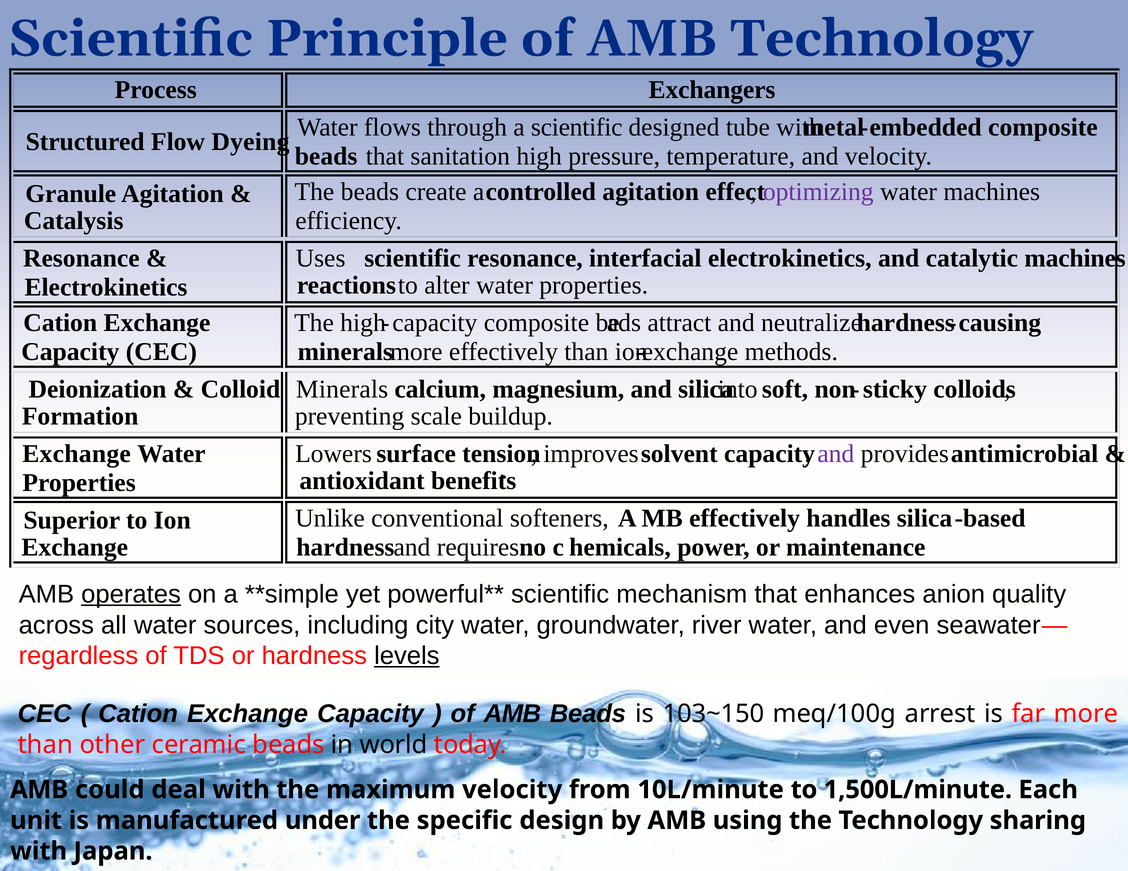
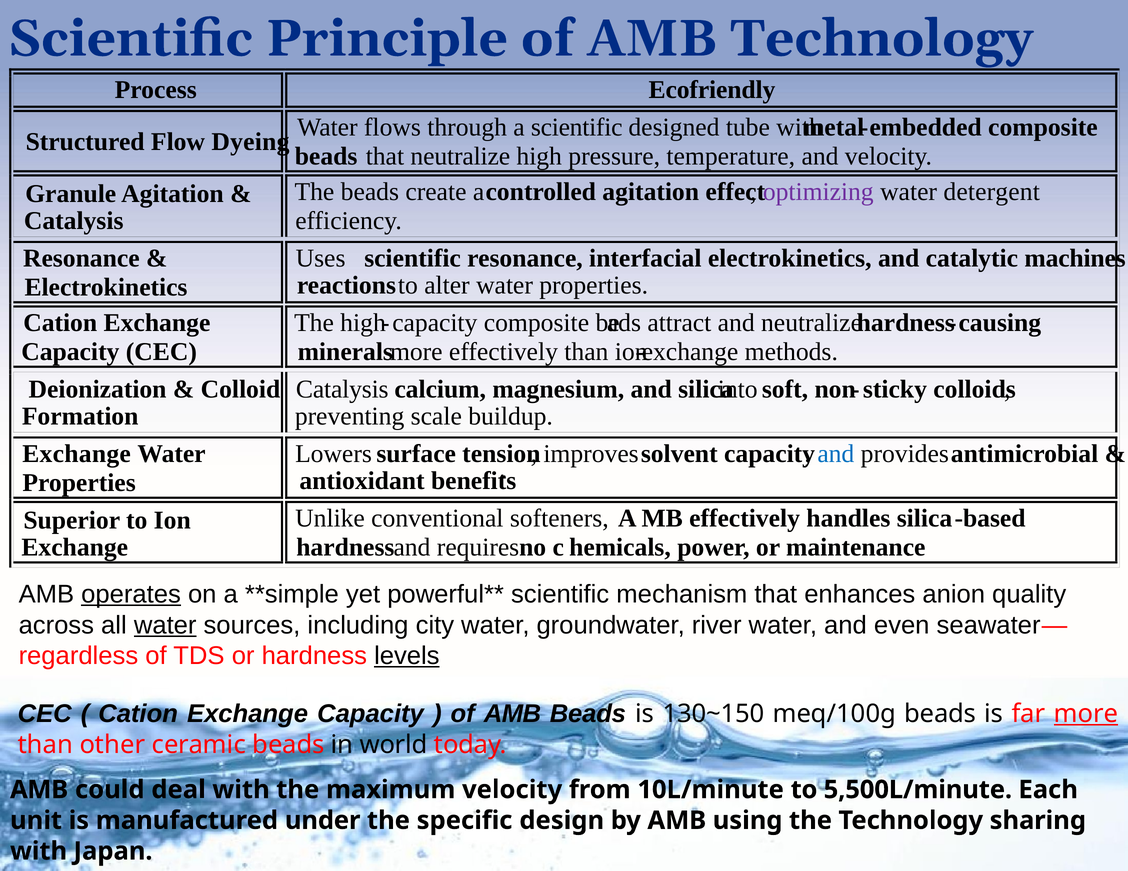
Exchangers: Exchangers -> Ecofriendly (712, 90)
that sanitation: sanitation -> neutralize (460, 156)
water machines: machines -> detergent (992, 192)
Minerals: Minerals -> Catalysis (342, 389)
and colour: purple -> blue (836, 454)
water underline: none -> present (165, 626)
103~150: 103~150 -> 130~150 (713, 714)
meq/100g arrest: arrest -> beads (940, 714)
more underline: none -> present (1086, 714)
1,500L/minute: 1,500L/minute -> 5,500L/minute (918, 790)
